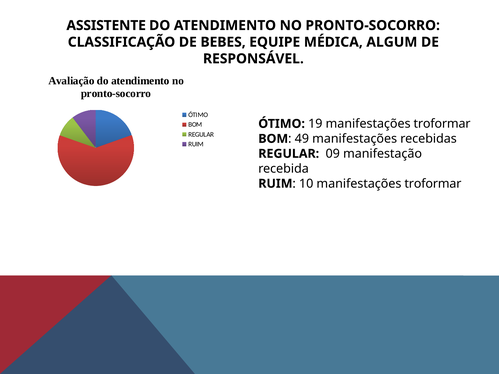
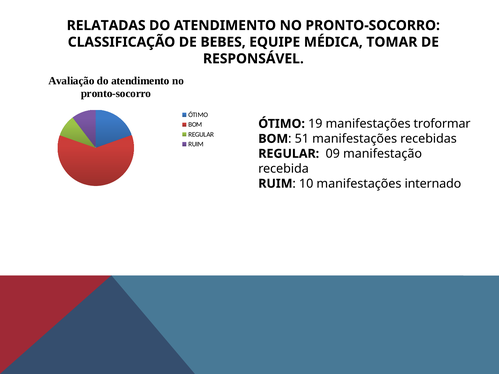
ASSISTENTE: ASSISTENTE -> RELATADAS (106, 25)
ALGUM: ALGUM -> TOMAR (392, 42)
49: 49 -> 51 (302, 139)
10 manifestações troformar: troformar -> internado (433, 184)
